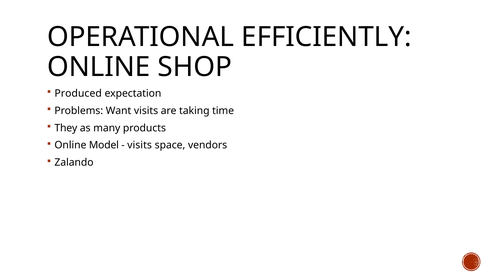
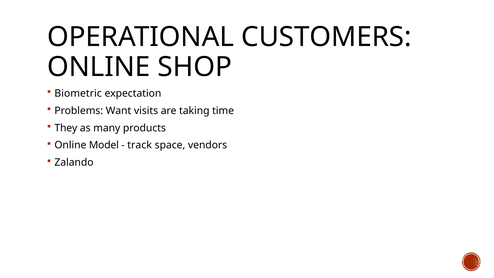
EFFICIENTLY: EFFICIENTLY -> CUSTOMERS (326, 37)
Produced: Produced -> Biometric (78, 93)
visits: visits -> track (140, 145)
